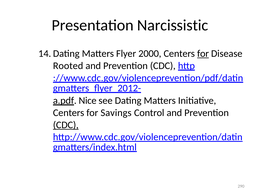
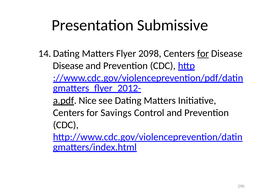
Narcissistic: Narcissistic -> Submissive (173, 25)
2000: 2000 -> 2098 (150, 54)
Rooted: Rooted -> Disease (68, 66)
CDC underline: present -> none (66, 125)
